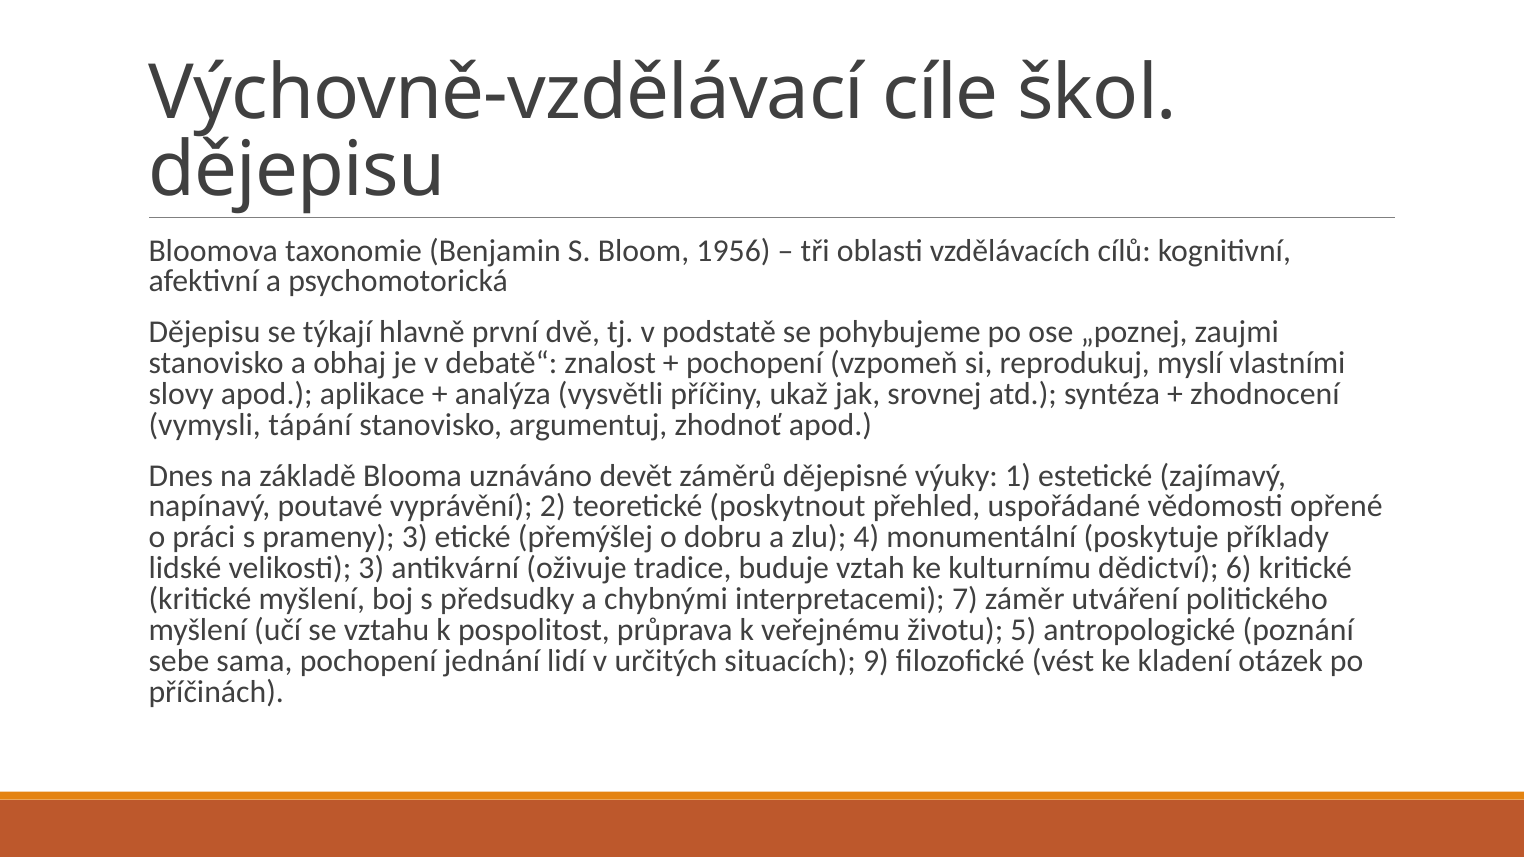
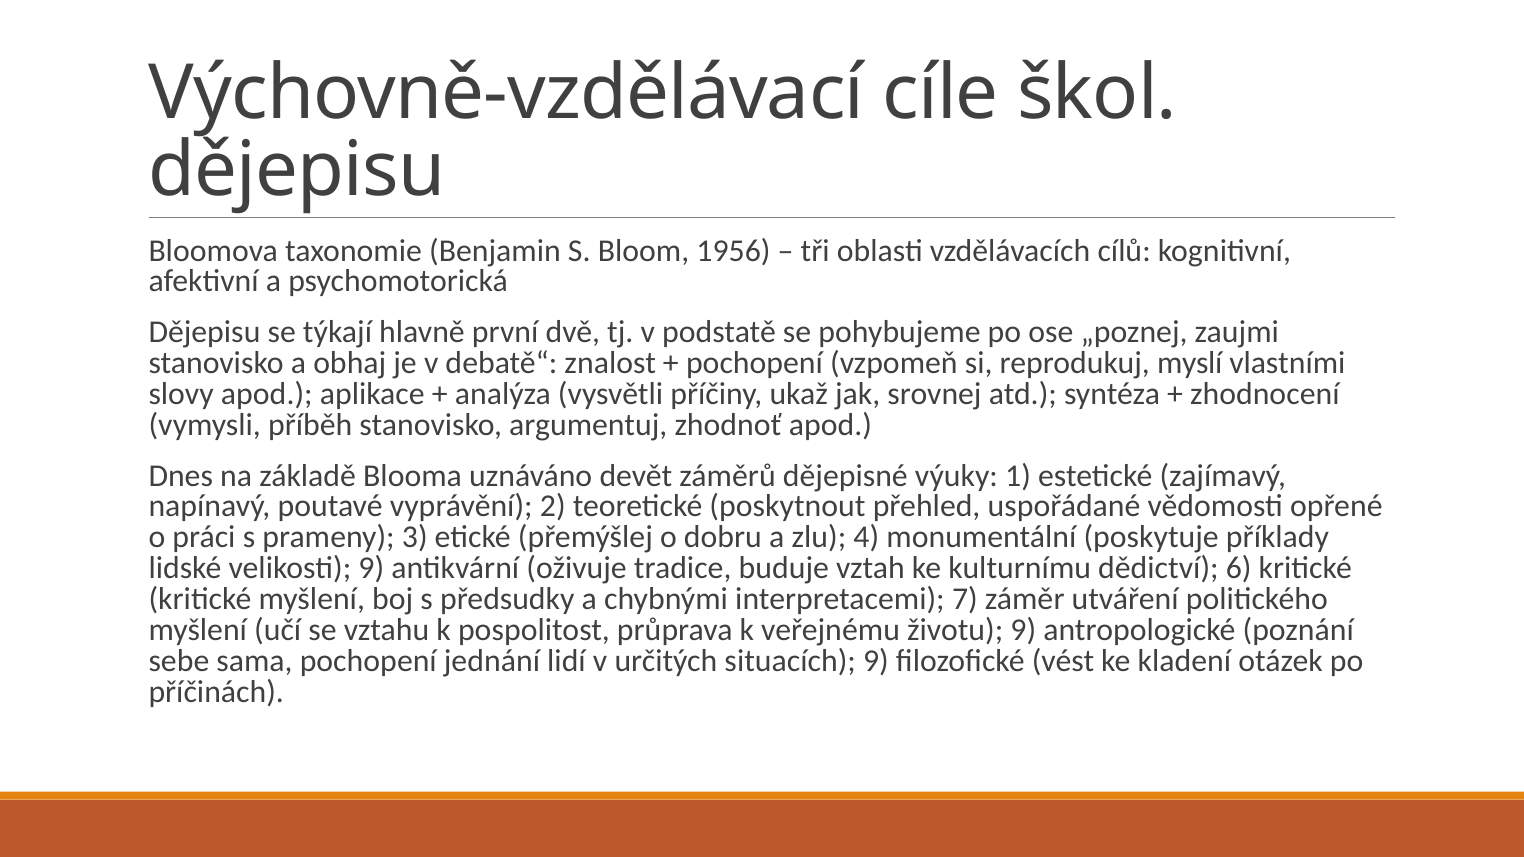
tápání: tápání -> příběh (310, 425)
velikosti 3: 3 -> 9 (371, 568)
životu 5: 5 -> 9 (1023, 630)
